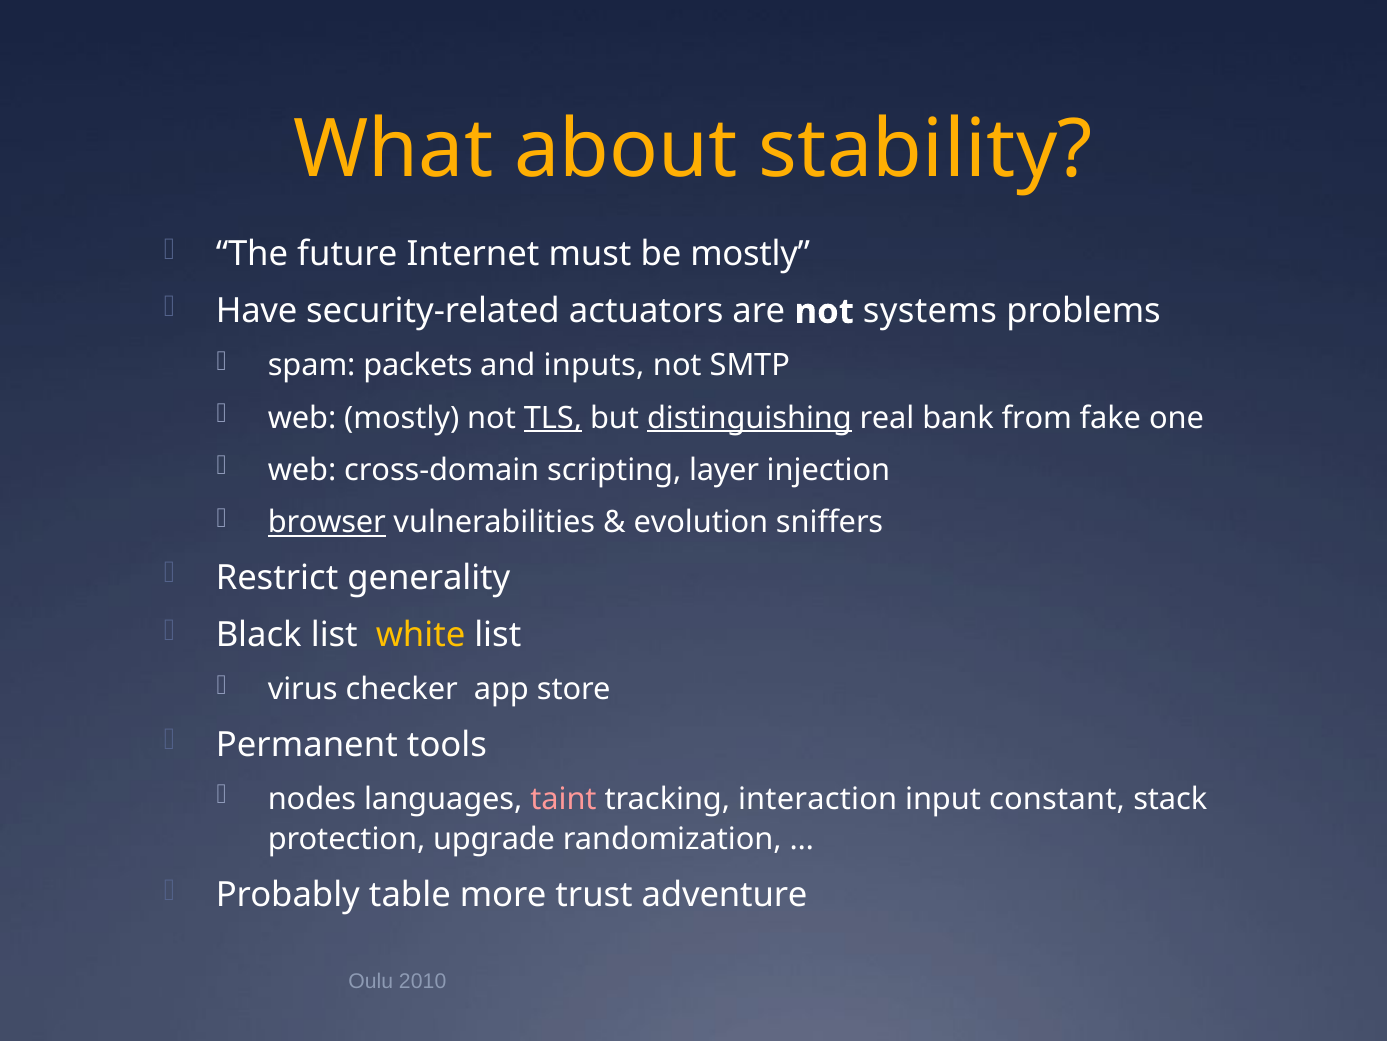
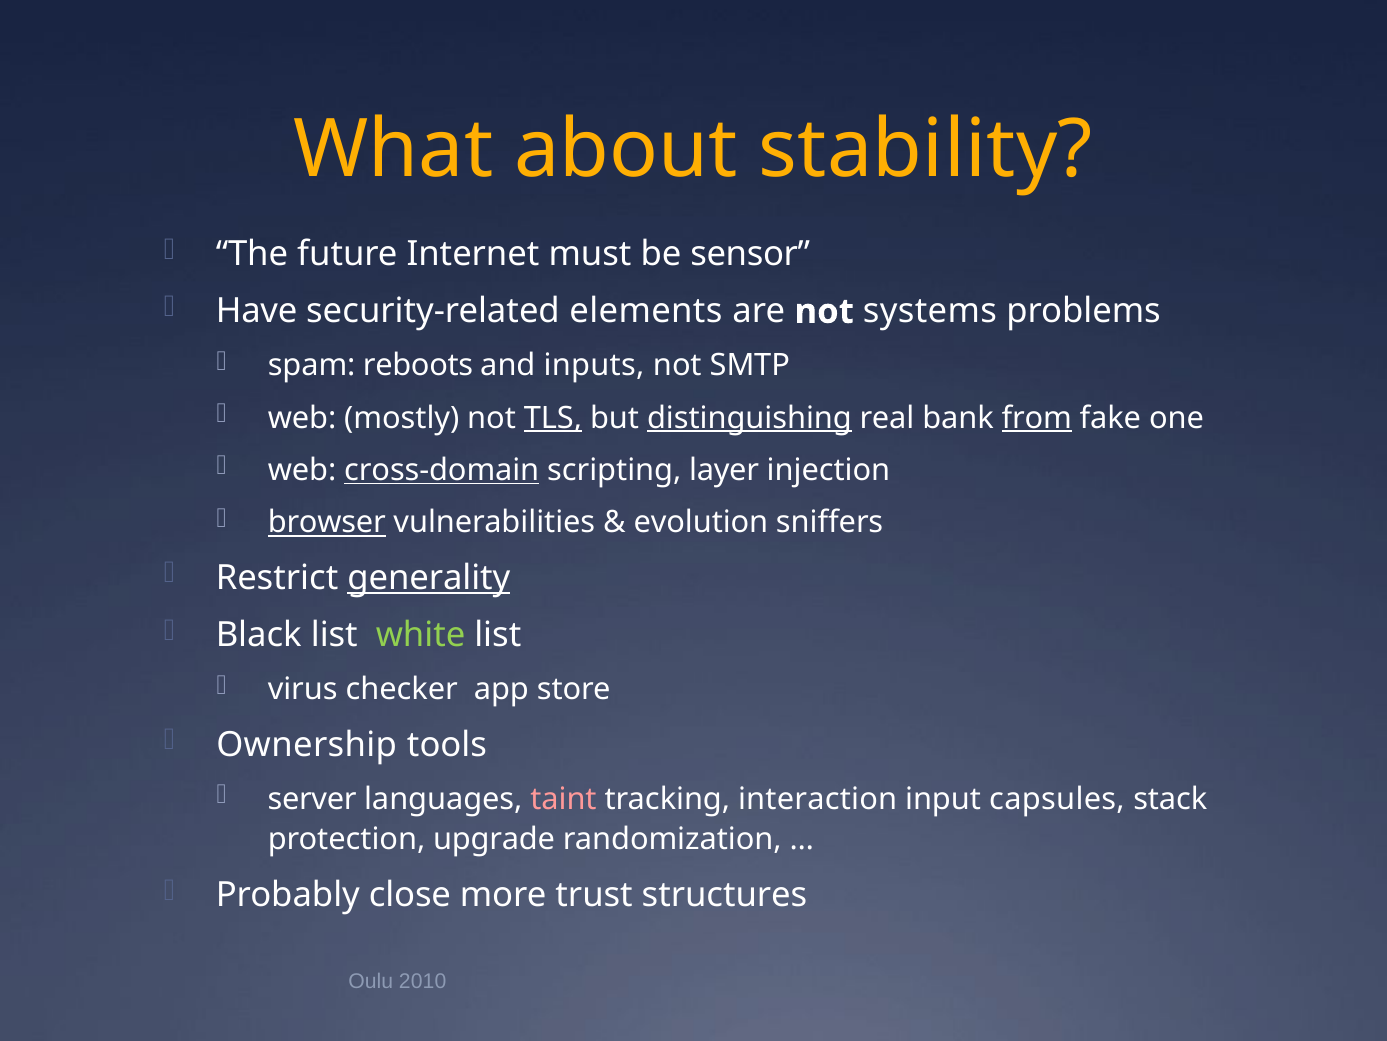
be mostly: mostly -> sensor (750, 254)
actuators: actuators -> elements (646, 311)
packets: packets -> reboots (418, 366)
from underline: none -> present (1037, 418)
cross-domain underline: none -> present (442, 470)
generality underline: none -> present (429, 577)
white colour: yellow -> light green (421, 635)
Permanent: Permanent -> Ownership (307, 744)
nodes: nodes -> server (312, 799)
constant: constant -> capsules (1057, 799)
table: table -> close (410, 894)
adventure: adventure -> structures (725, 894)
